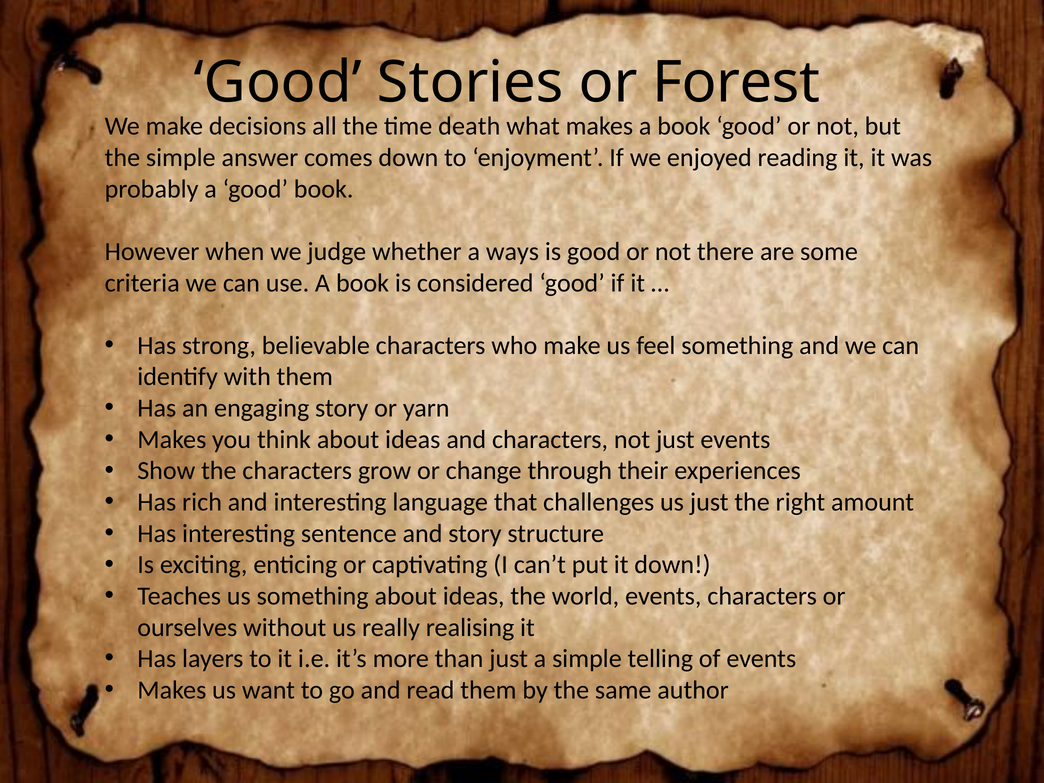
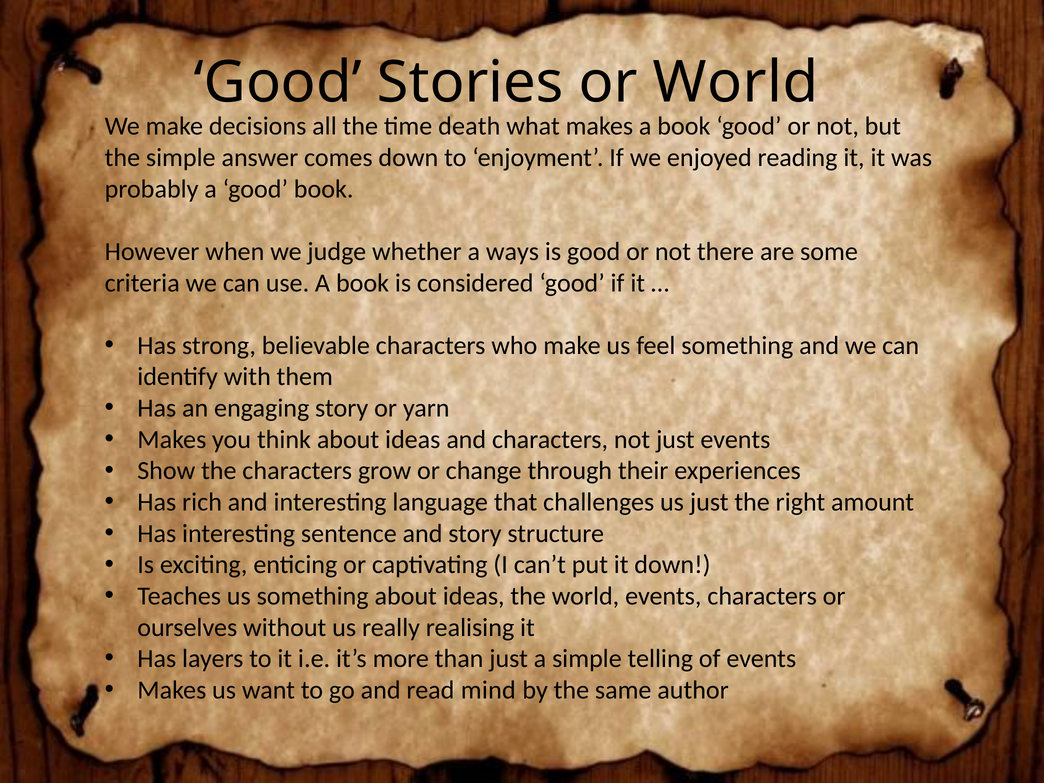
or Forest: Forest -> World (736, 83)
read them: them -> mind (488, 690)
